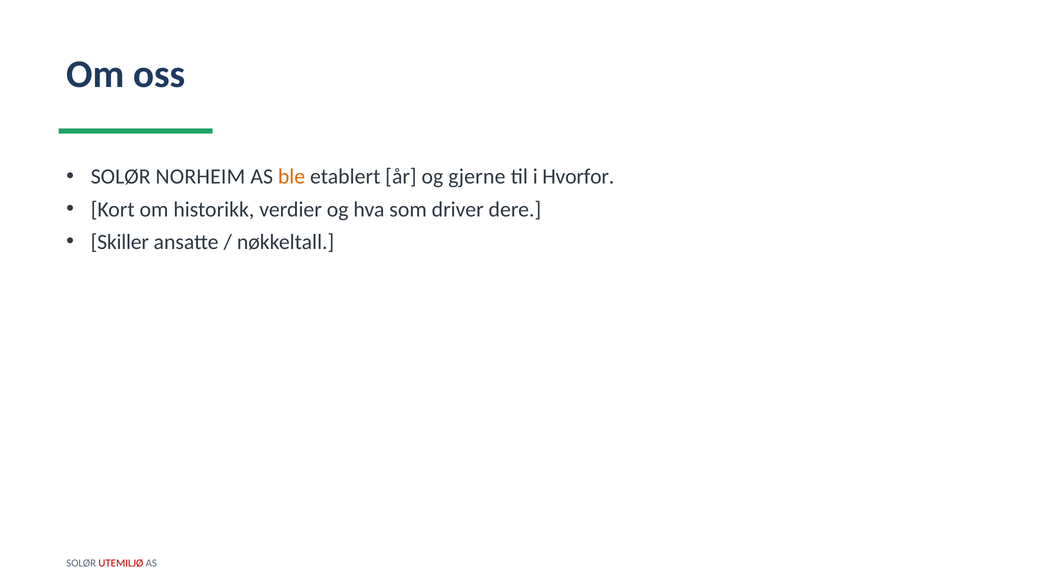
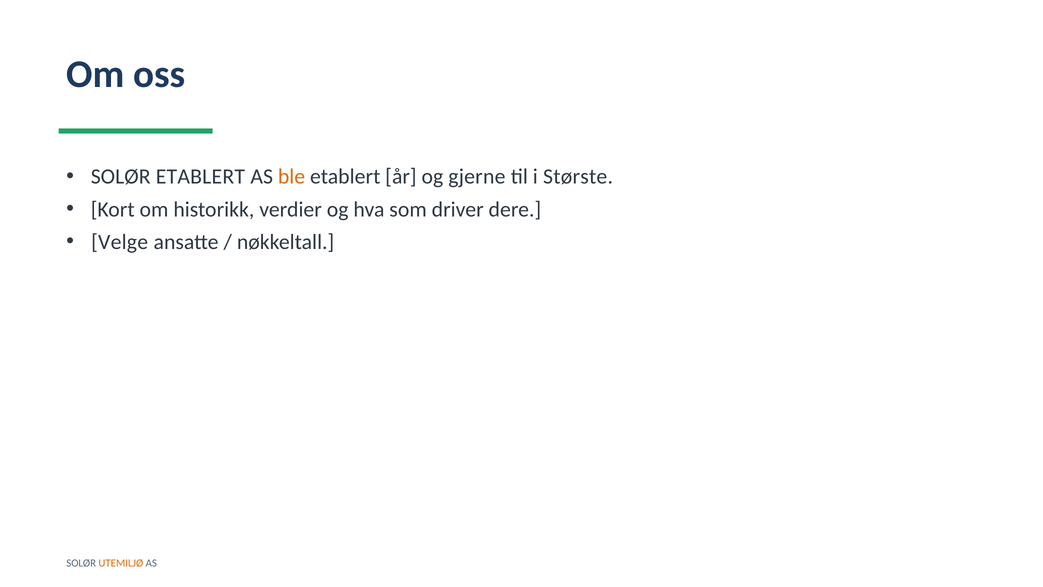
SOLØR NORHEIM: NORHEIM -> ETABLERT (200, 177)
Hvorfor: Hvorfor -> Største (578, 177)
Skiller: Skiller -> Velge (120, 242)
UTEMILJØ colour: red -> orange (121, 563)
